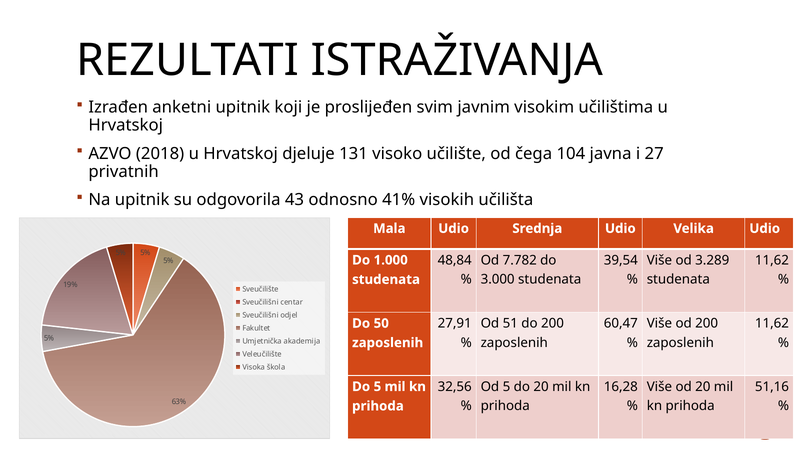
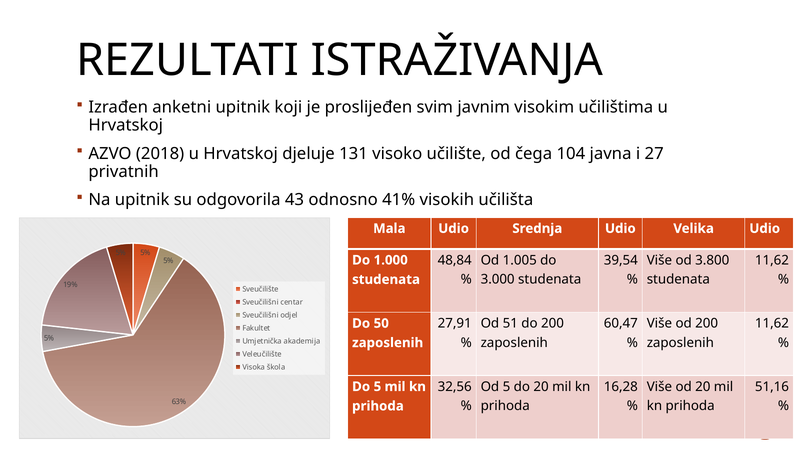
7.782: 7.782 -> 1.005 (520, 260)
3.289: 3.289 -> 3.800 (712, 260)
